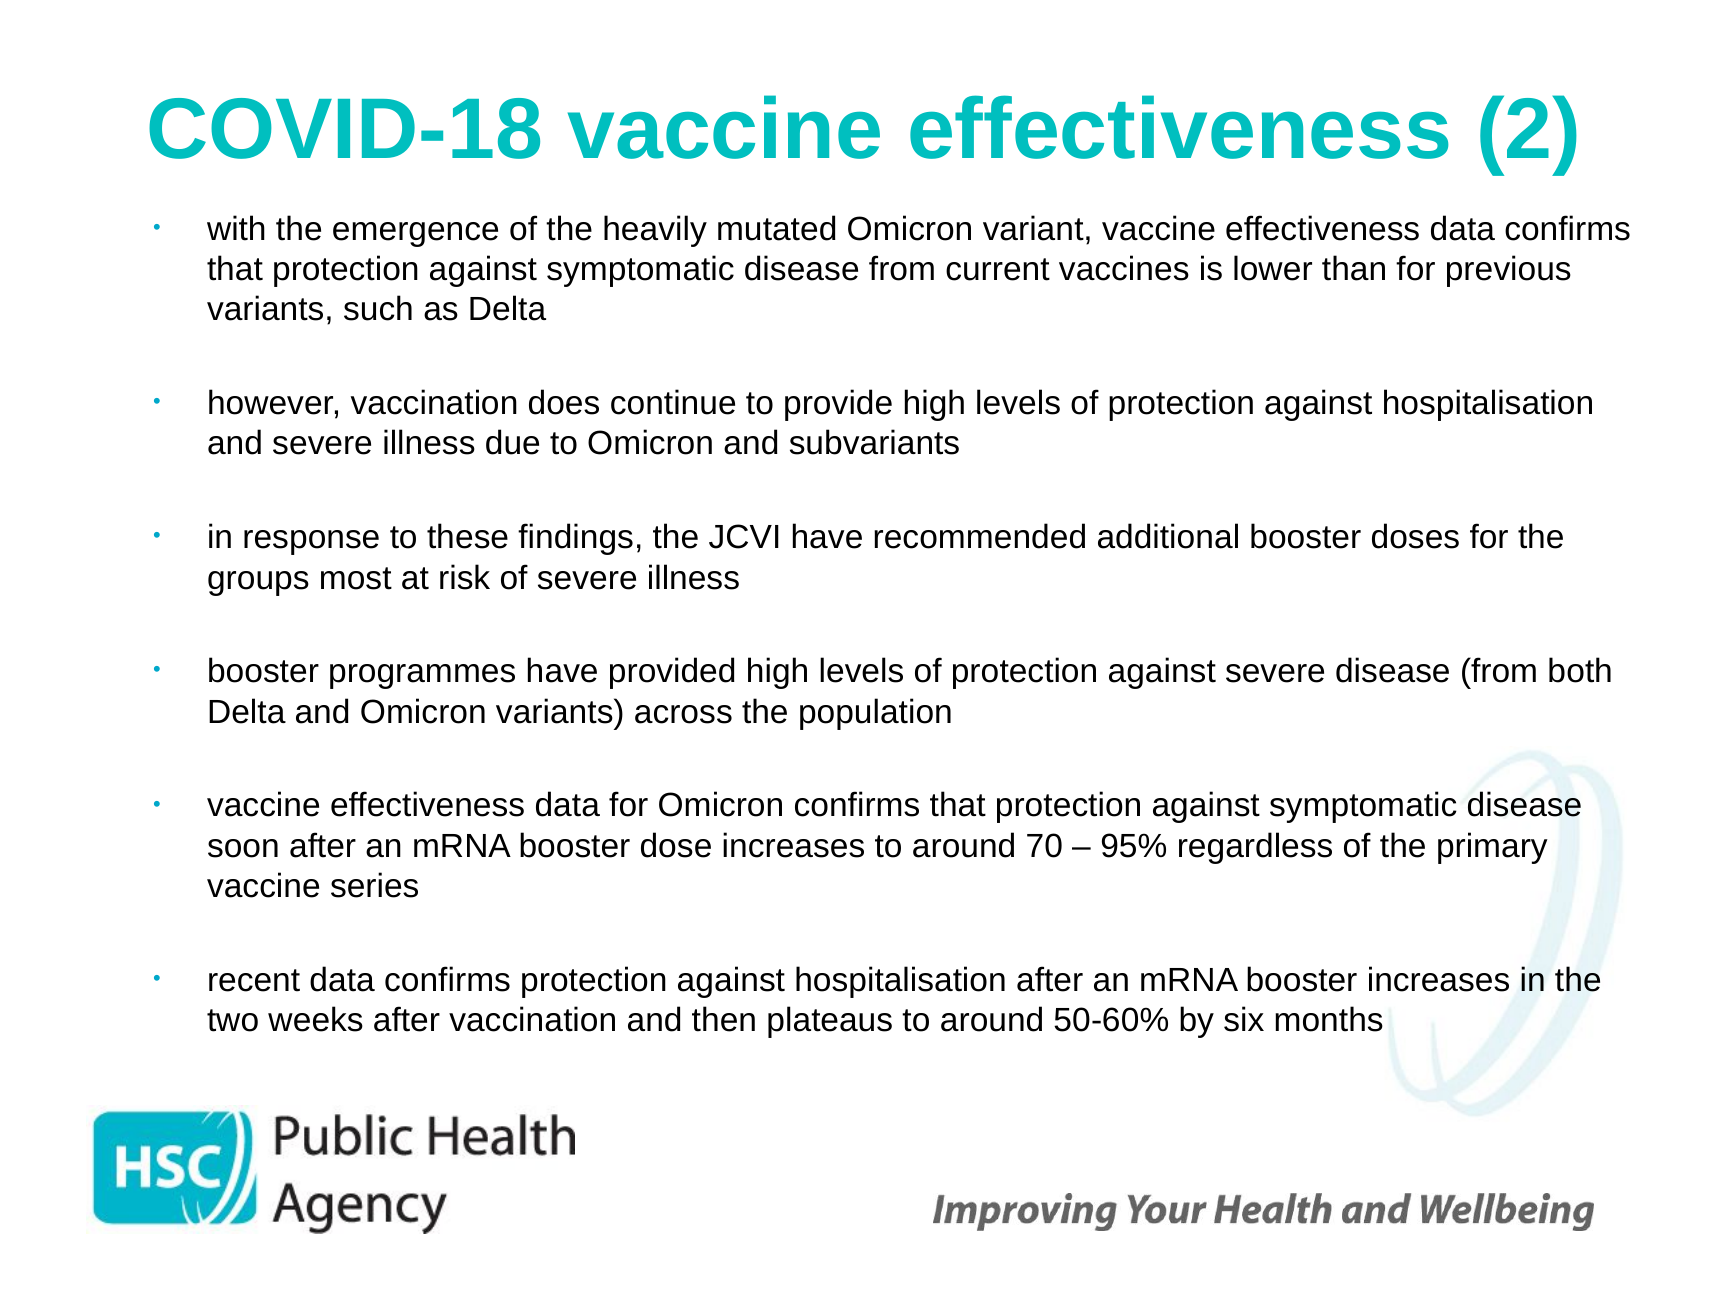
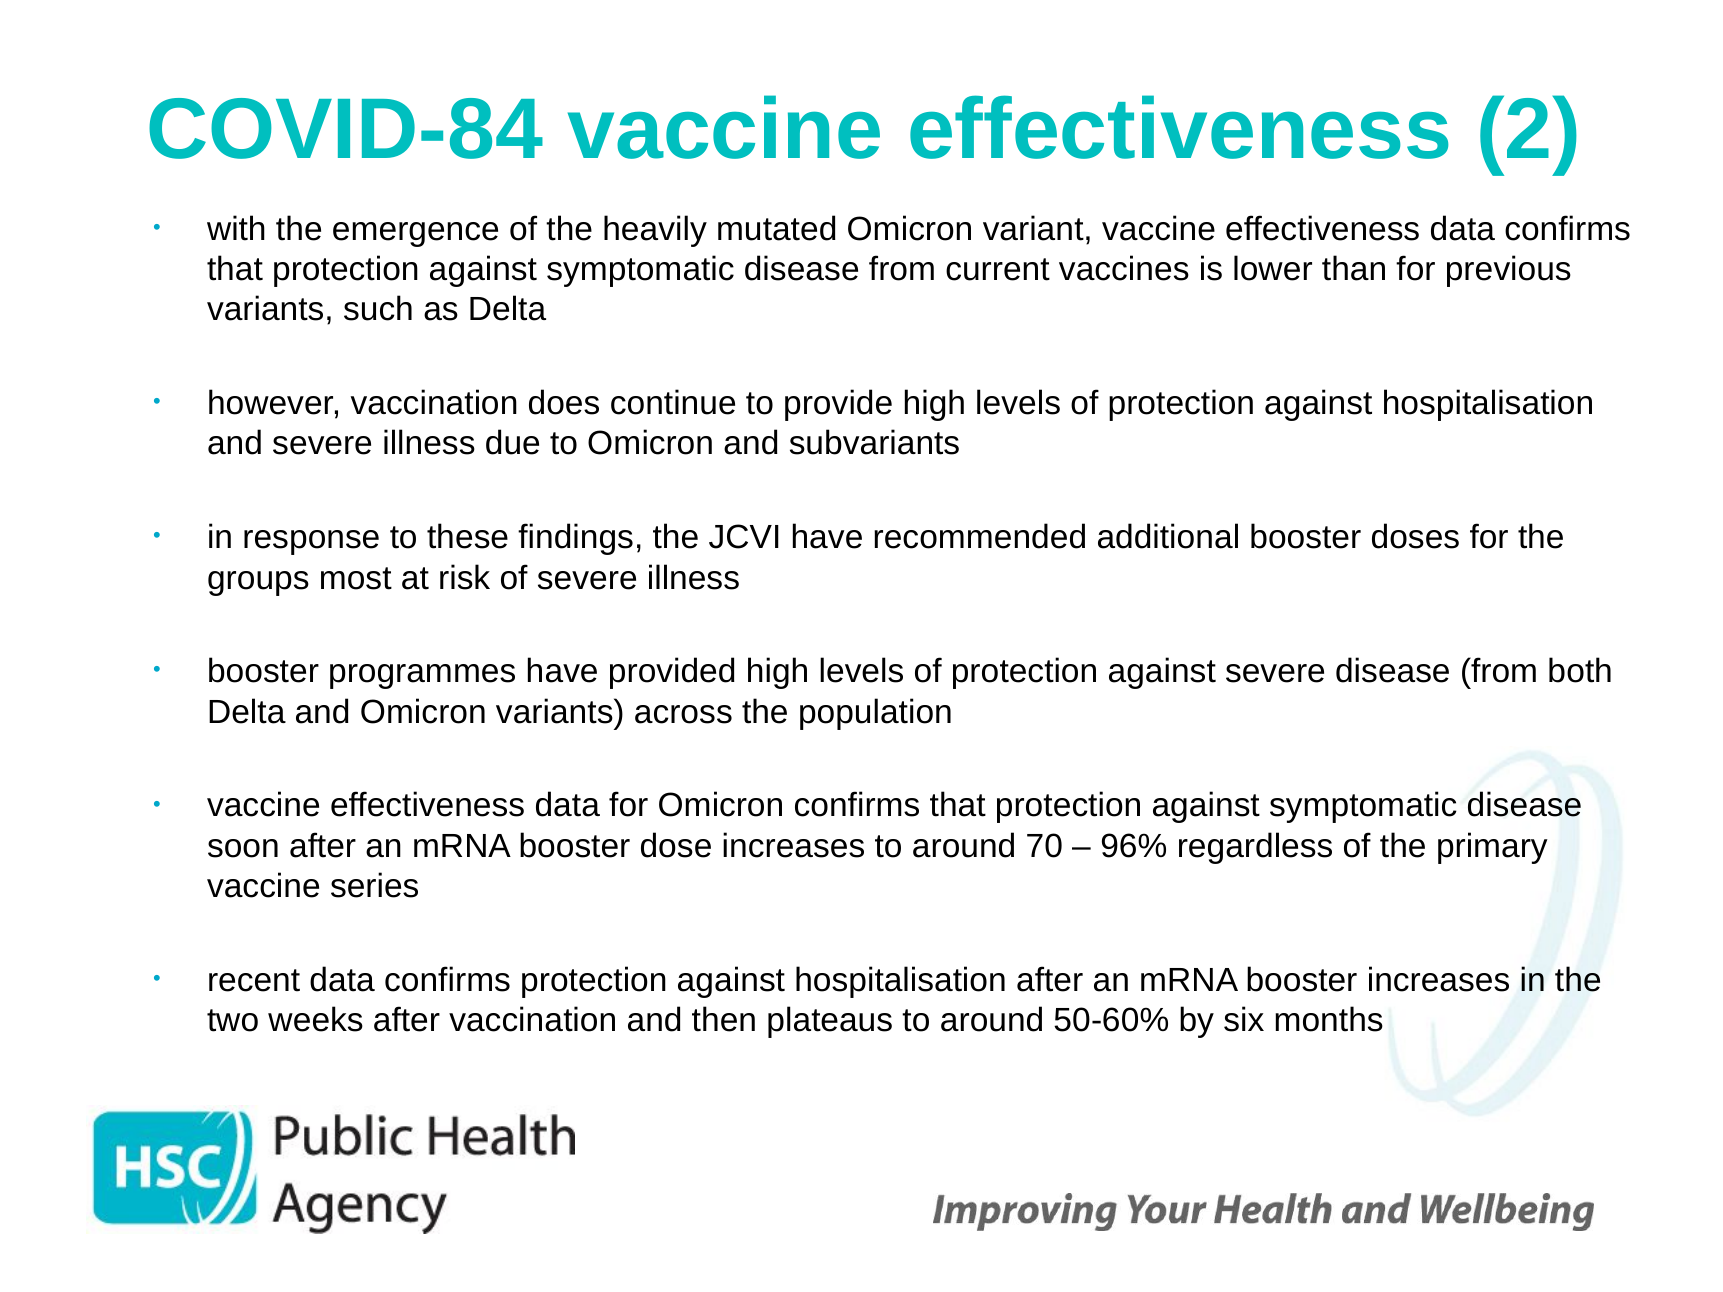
COVID-18: COVID-18 -> COVID-84 (345, 130)
95%: 95% -> 96% (1134, 846)
